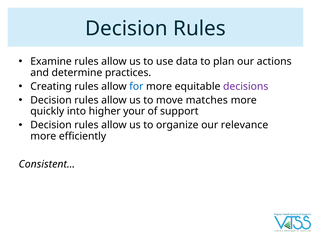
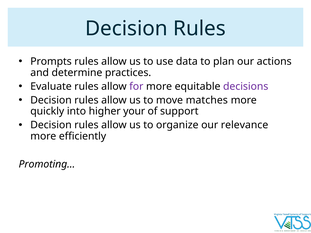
Examine: Examine -> Prompts (51, 62)
Creating: Creating -> Evaluate (51, 86)
for colour: blue -> purple (136, 86)
Consistent…: Consistent… -> Promoting… (47, 164)
